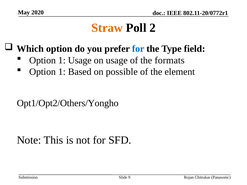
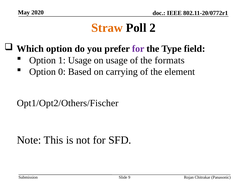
for colour: blue -> purple (138, 49)
1: 1 -> 0 (62, 72)
possible: possible -> carrying (122, 72)
Opt1/Opt2/Others/Yongho: Opt1/Opt2/Others/Yongho -> Opt1/Opt2/Others/Fischer (68, 103)
